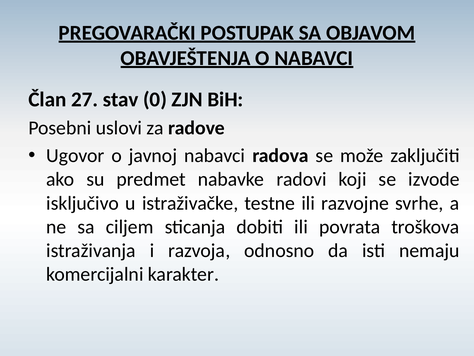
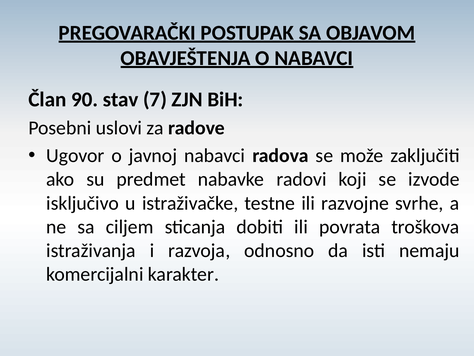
27: 27 -> 90 (85, 99)
0: 0 -> 7 (155, 99)
